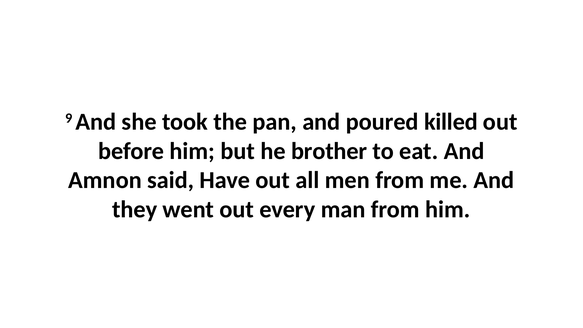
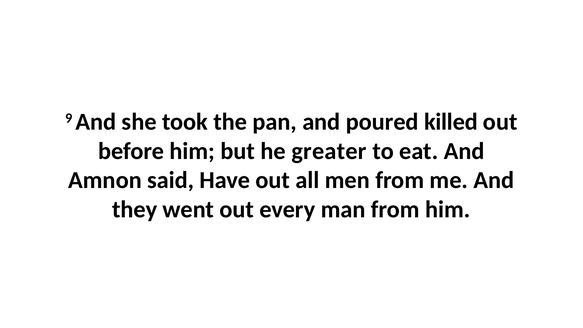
brother: brother -> greater (329, 151)
